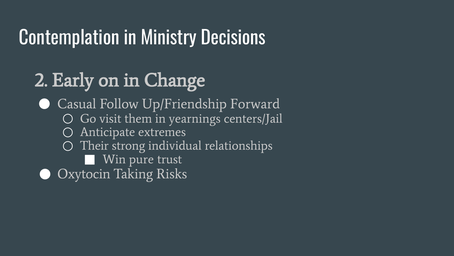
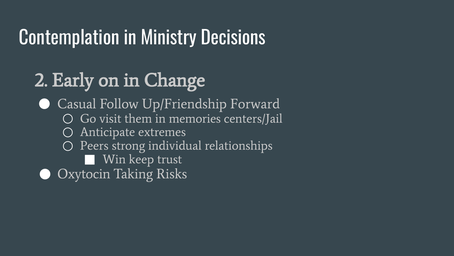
yearnings: yearnings -> memories (195, 118)
Their: Their -> Peers (94, 145)
pure: pure -> keep (141, 159)
